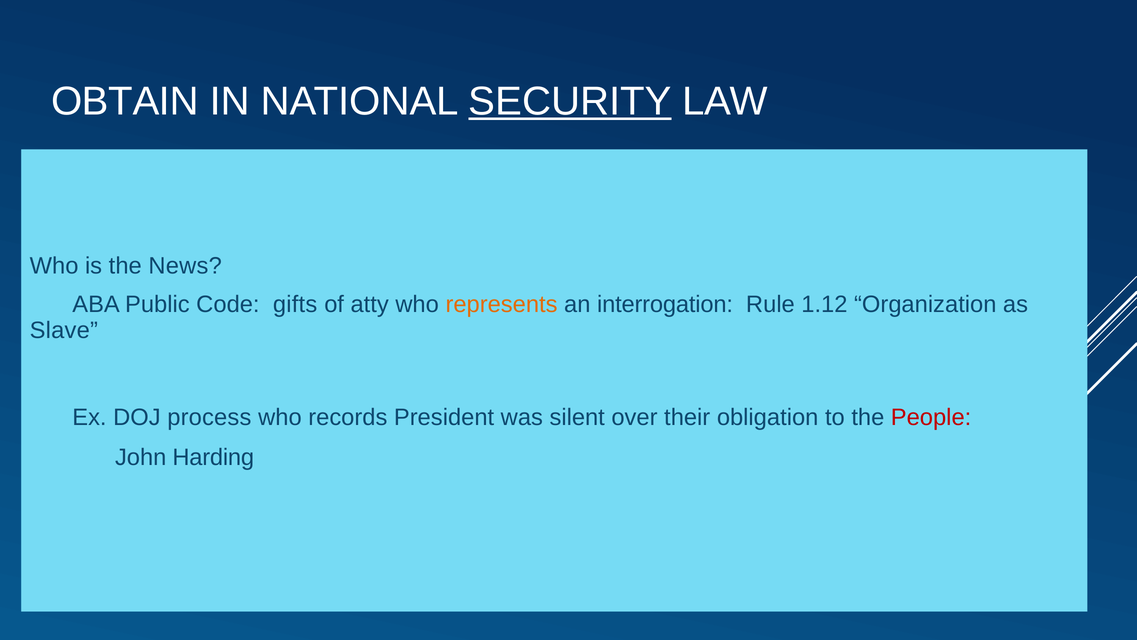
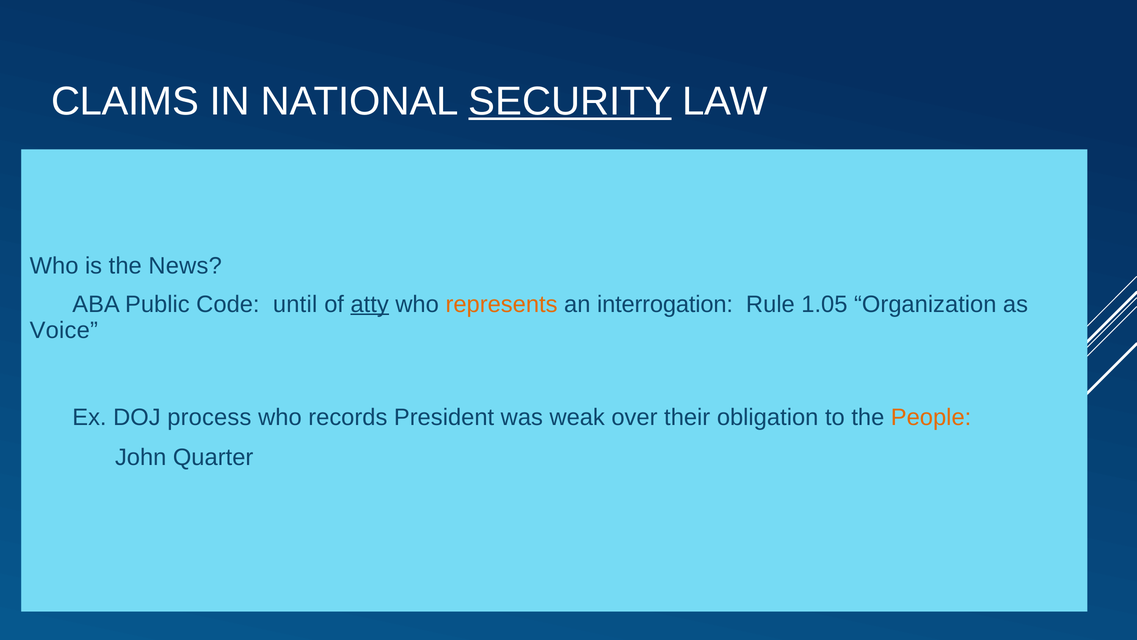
OBTAIN: OBTAIN -> CLAIMS (125, 101)
gifts: gifts -> until (295, 304)
atty underline: none -> present (370, 304)
1.12: 1.12 -> 1.05 (824, 304)
Slave: Slave -> Voice (64, 330)
silent: silent -> weak (577, 417)
People colour: red -> orange (931, 417)
Harding: Harding -> Quarter (213, 457)
